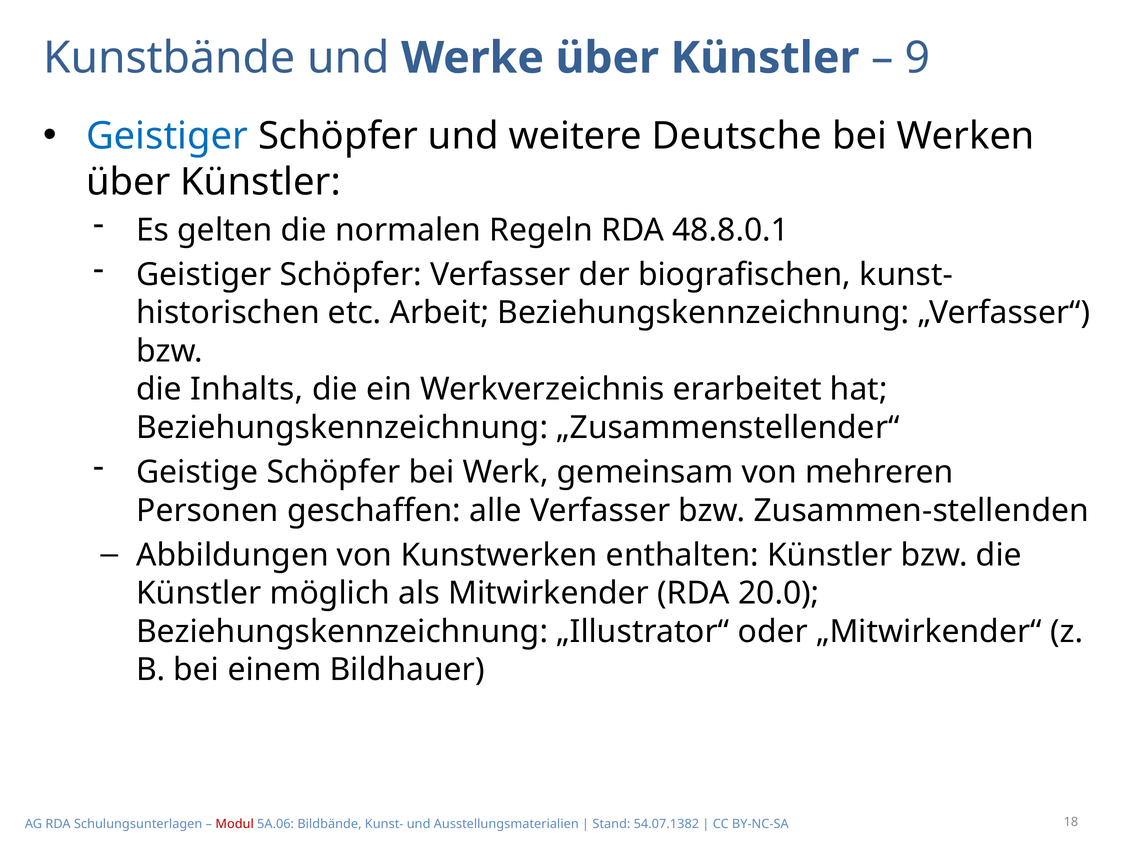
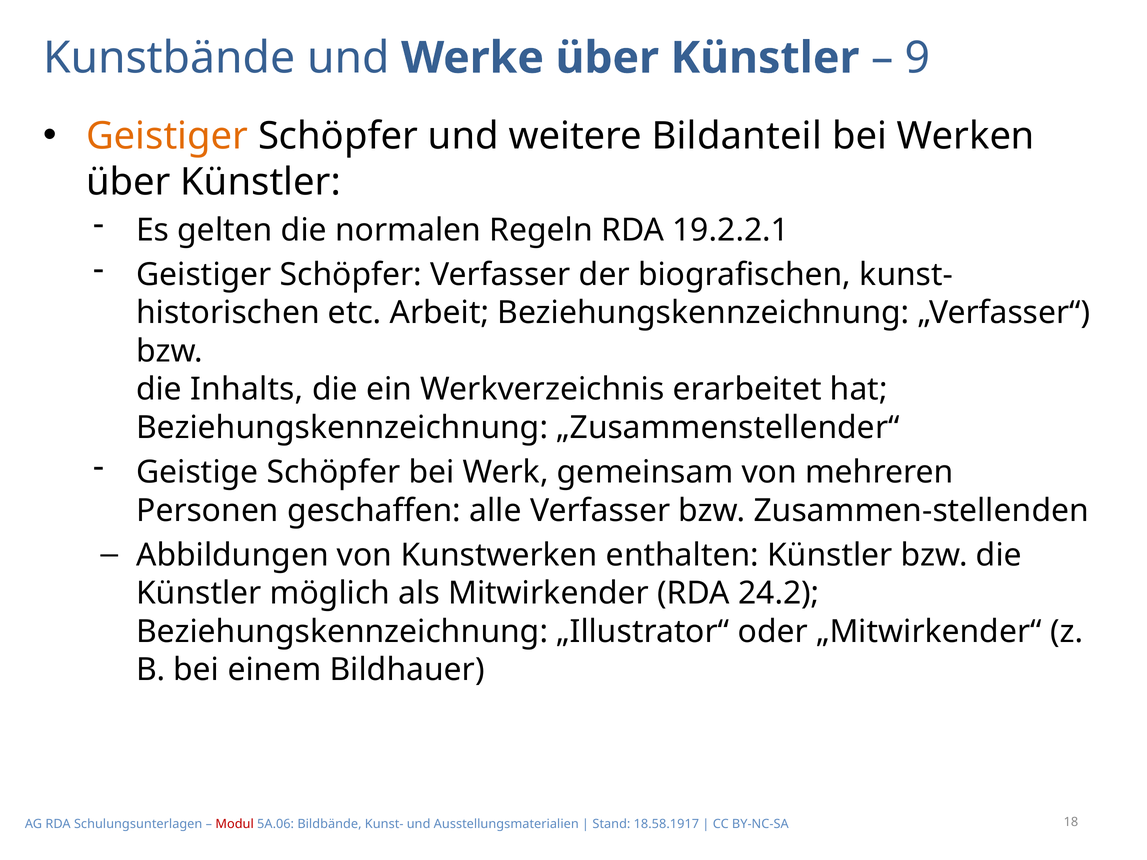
Geistiger colour: blue -> orange (167, 136)
Deutsche: Deutsche -> Bildanteil (737, 136)
48.8.0.1: 48.8.0.1 -> 19.2.2.1 (731, 230)
20.0: 20.0 -> 24.2 (779, 594)
54.07.1382: 54.07.1382 -> 18.58.1917 (666, 824)
